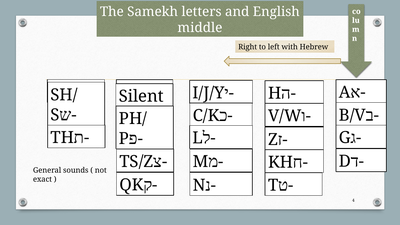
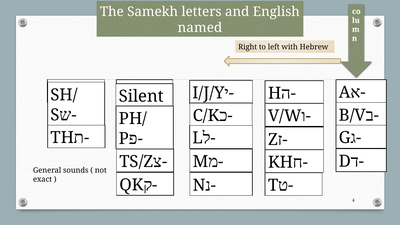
middle: middle -> named (200, 28)
